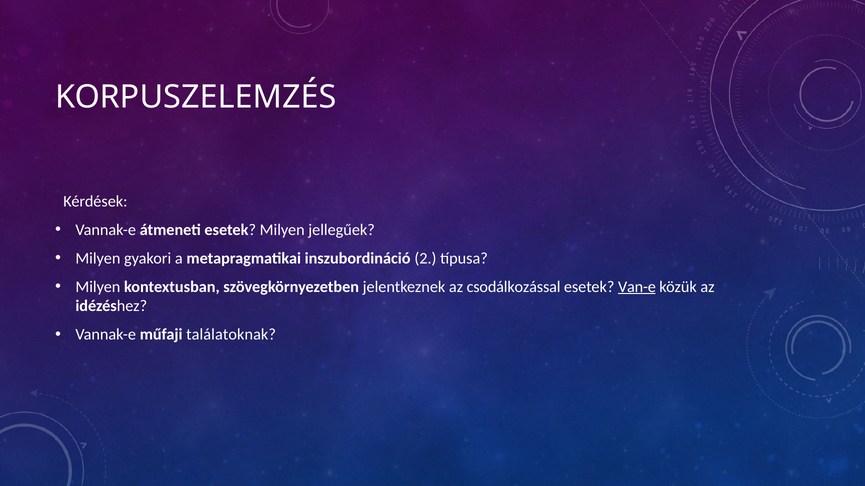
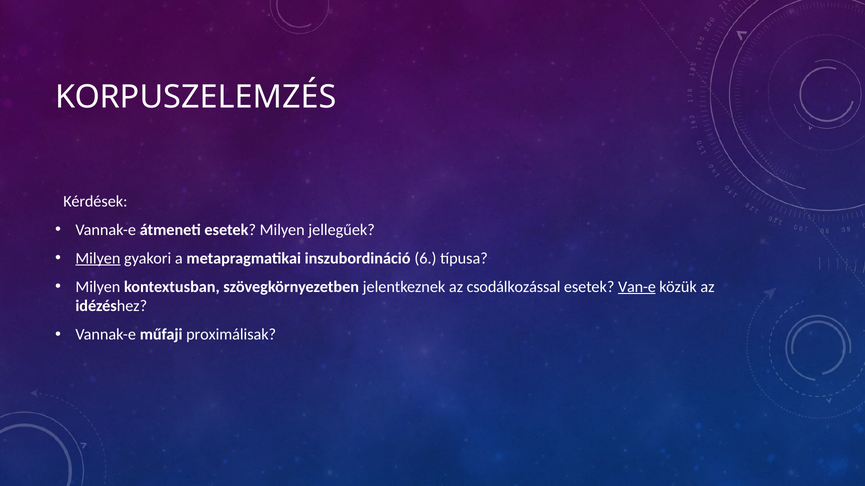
Milyen underline: none -> present (98, 259)
2: 2 -> 6 (425, 259)
találatoknak: találatoknak -> proximálisak (231, 335)
